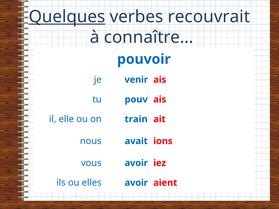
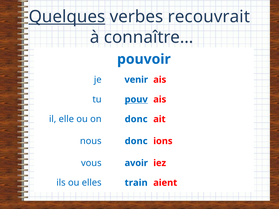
pouv underline: none -> present (136, 100)
on train: train -> donc (136, 119)
nous avait: avait -> donc (136, 141)
elles avoir: avoir -> train (136, 183)
